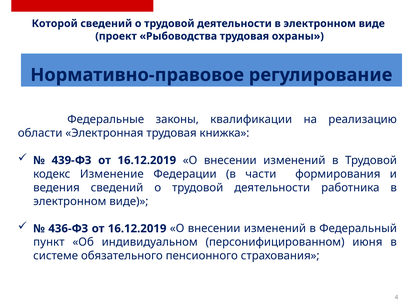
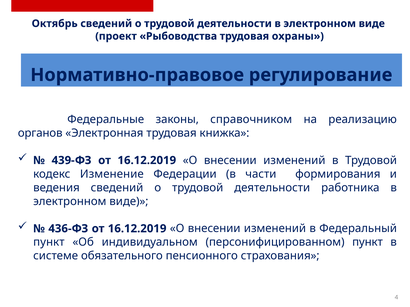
Которой: Которой -> Октябрь (55, 24)
квалификации: квалификации -> справочником (251, 120)
области: области -> органов (40, 133)
персонифицированном июня: июня -> пункт (368, 243)
